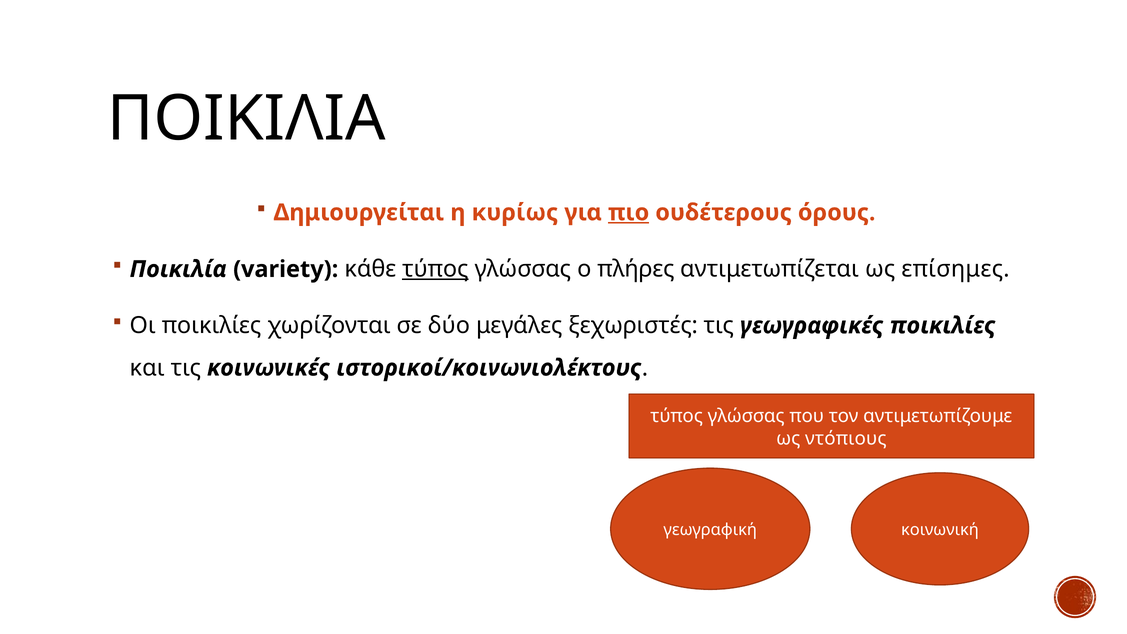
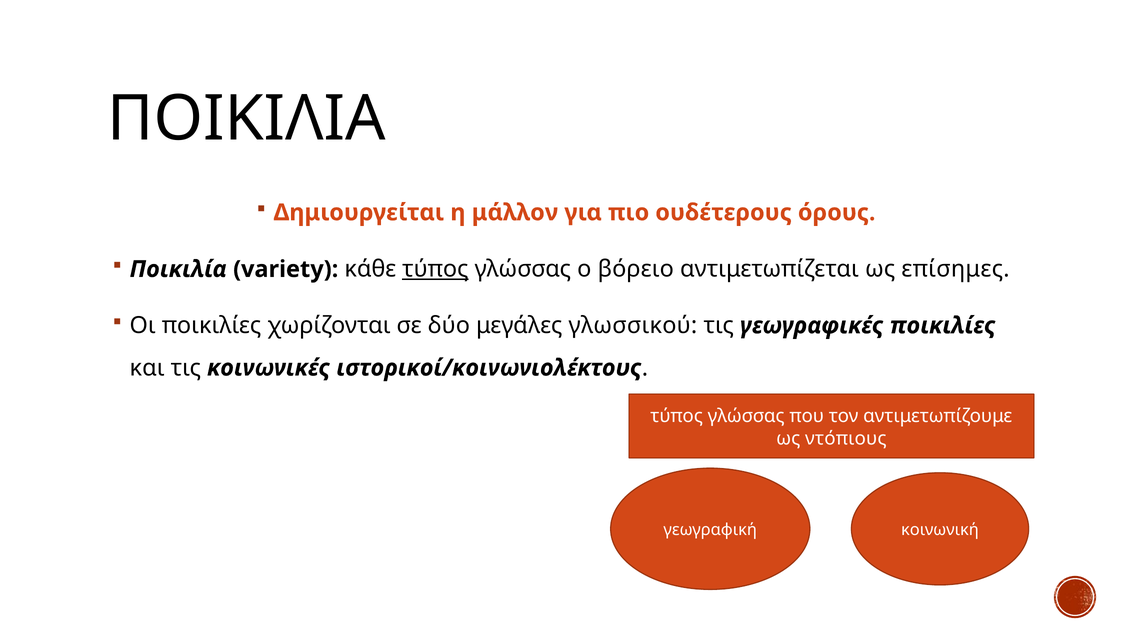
κυρίως: κυρίως -> μάλλον (515, 213)
πιο underline: present -> none (629, 213)
πλήρες: πλήρες -> βόρειο (636, 269)
ξεχωριστές: ξεχωριστές -> γλωσσικού (633, 326)
